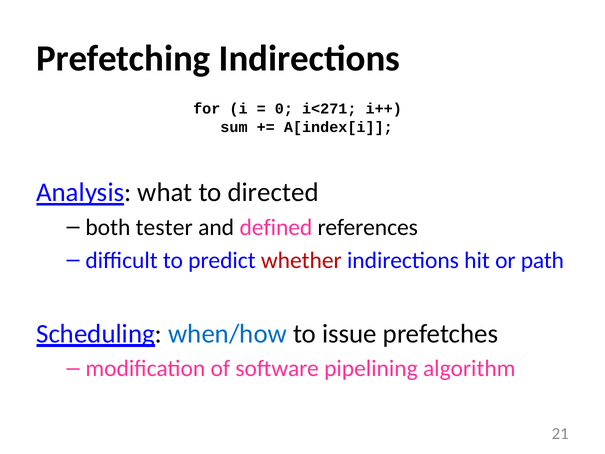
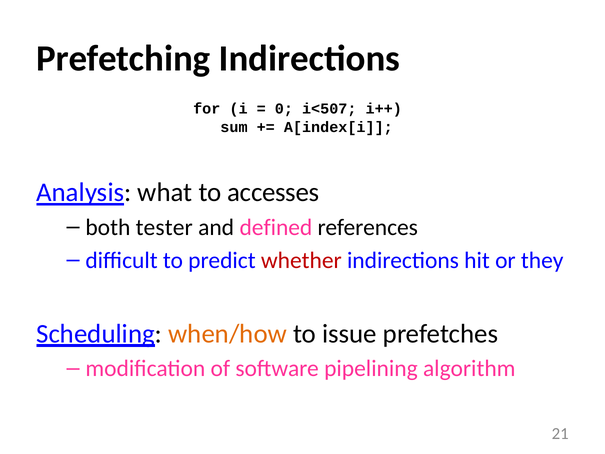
i<271: i<271 -> i<507 (329, 109)
directed: directed -> accesses (273, 192)
path: path -> they (542, 260)
when/how colour: blue -> orange (228, 334)
